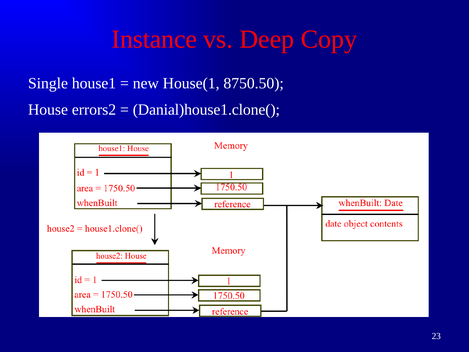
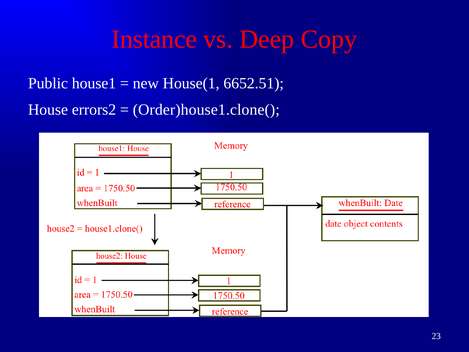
Single: Single -> Public (48, 83)
8750.50: 8750.50 -> 6652.51 (254, 83)
Danial)house1.clone(: Danial)house1.clone( -> Order)house1.clone( (206, 110)
